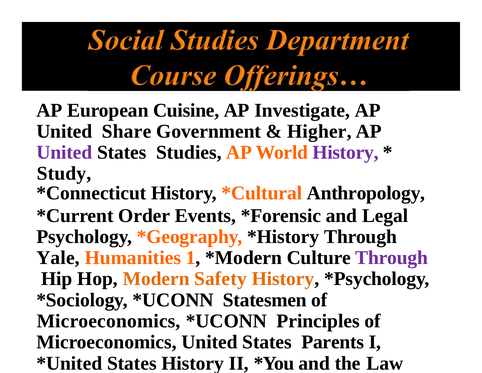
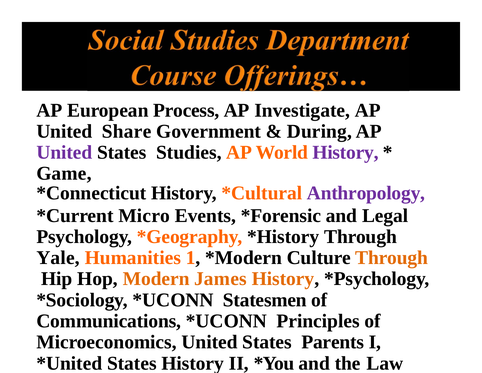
Cuisine: Cuisine -> Process (186, 110)
Higher: Higher -> During (319, 131)
Study: Study -> Game (64, 173)
Anthropology colour: black -> purple (366, 193)
Order: Order -> Micro (144, 215)
Through colour: purple -> orange (392, 257)
Safety: Safety -> James (220, 278)
Microeconomics: Microeconomics -> Communications (109, 321)
